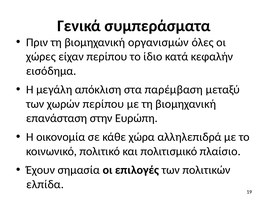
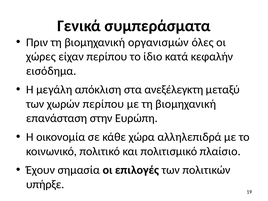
παρέμβαση: παρέμβαση -> ανεξέλεγκτη (174, 90)
ελπίδα: ελπίδα -> υπήρξε (45, 184)
